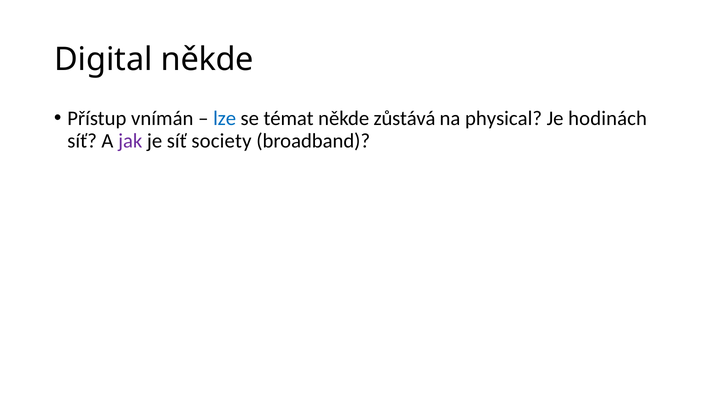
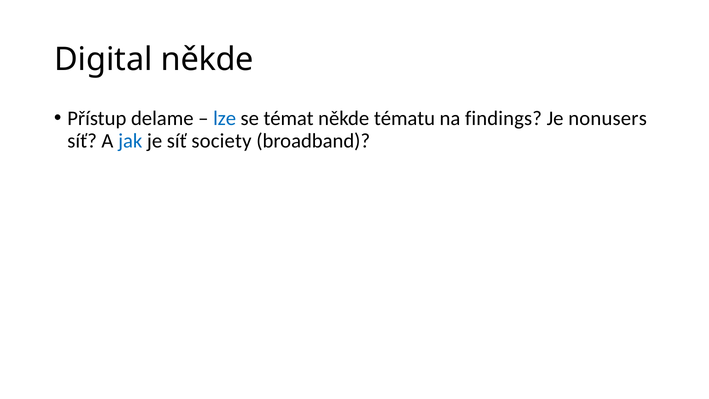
vnímán: vnímán -> delame (162, 118)
zůstává: zůstává -> tématu (404, 118)
physical: physical -> findings (503, 118)
hodinách: hodinách -> nonusers (608, 118)
jak colour: purple -> blue (130, 141)
